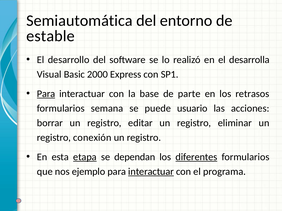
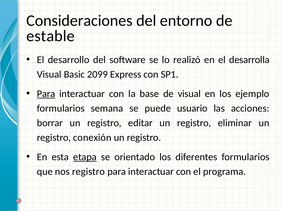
Semiautomática: Semiautomática -> Consideraciones (79, 21)
2000: 2000 -> 2099 (97, 75)
de parte: parte -> visual (189, 94)
retrasos: retrasos -> ejemplo (252, 94)
dependan: dependan -> orientado (135, 157)
diferentes underline: present -> none (196, 157)
nos ejemplo: ejemplo -> registro (88, 172)
interactuar underline: present -> none (151, 172)
